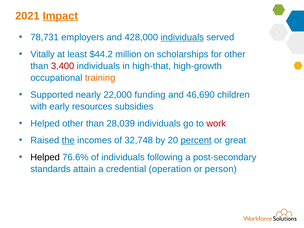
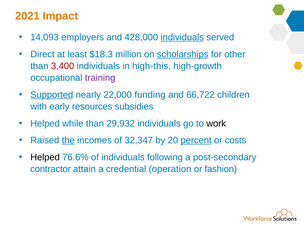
Impact underline: present -> none (60, 16)
78,731: 78,731 -> 14,093 (45, 37)
Vitally: Vitally -> Direct (43, 54)
$44.2: $44.2 -> $18.3 (101, 54)
scholarships underline: none -> present (183, 54)
high-that: high-that -> high-this (152, 66)
training colour: orange -> purple (100, 78)
Supported underline: none -> present (52, 95)
46,690: 46,690 -> 66,722 (200, 95)
Helped other: other -> while (73, 123)
28,039: 28,039 -> 29,932 (121, 123)
work colour: red -> black (216, 123)
32,748: 32,748 -> 32,347 (139, 140)
great: great -> costs (236, 140)
standards: standards -> contractor (51, 169)
person: person -> fashion (221, 169)
